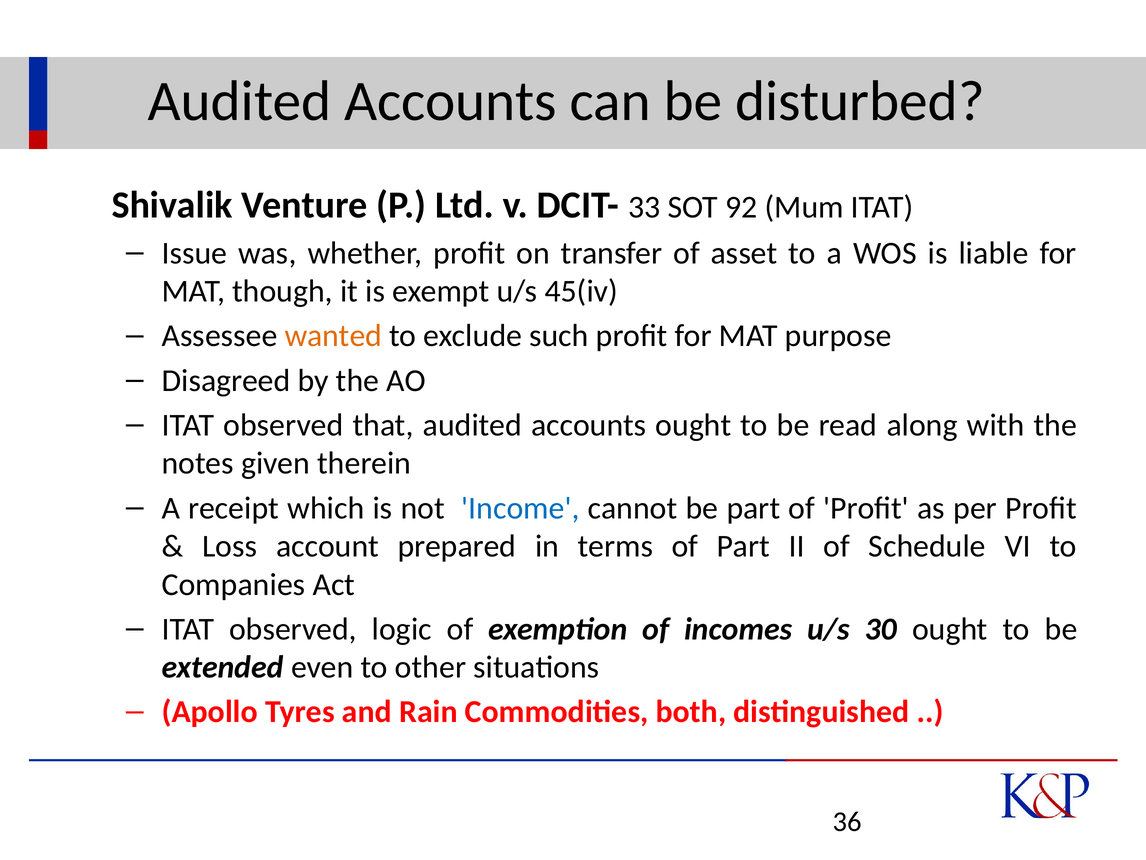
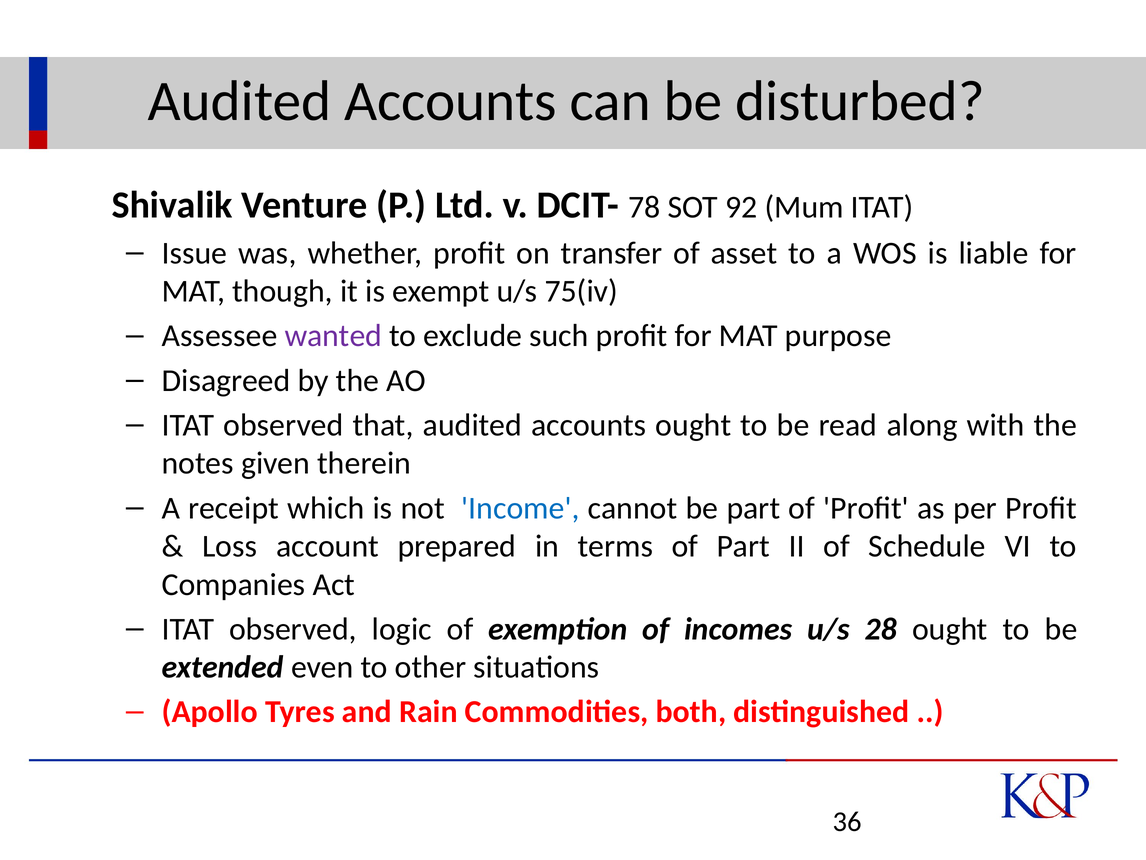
33: 33 -> 78 (644, 207)
45(iv: 45(iv -> 75(iv (581, 291)
wanted colour: orange -> purple (333, 336)
30: 30 -> 28 (881, 629)
